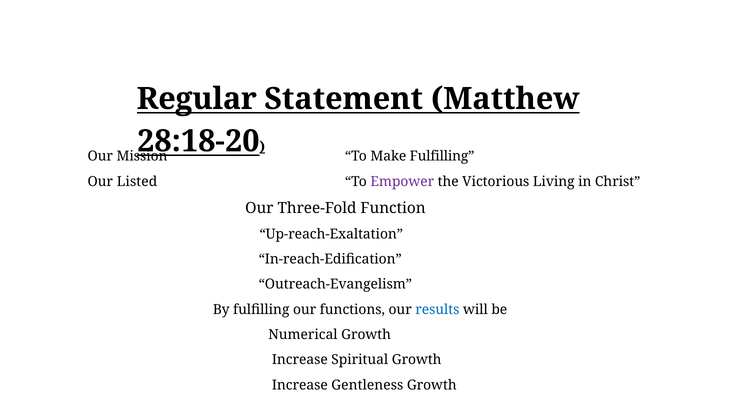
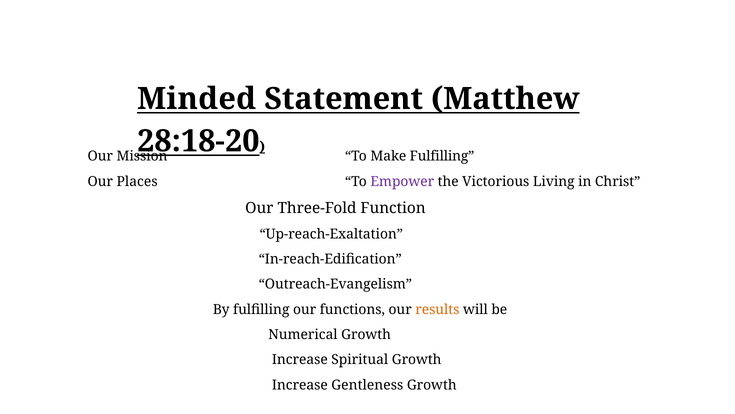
Regular: Regular -> Minded (197, 99)
Listed: Listed -> Places (137, 181)
results colour: blue -> orange (437, 309)
